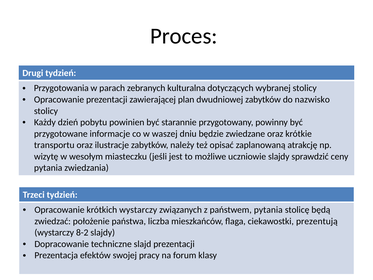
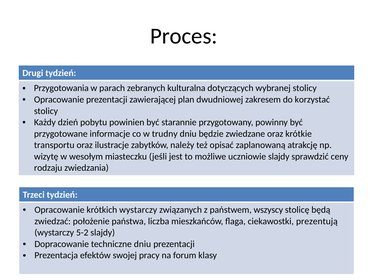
dwudniowej zabytków: zabytków -> zakresem (263, 99)
nazwisko: nazwisko -> korzystać (312, 99)
waszej: waszej -> trudny (165, 134)
pytania: pytania -> rodzaju (48, 168)
państwem pytania: pytania -> wszyscy (268, 210)
8-2: 8-2 -> 5-2 (82, 232)
techniczne slajd: slajd -> dniu (142, 244)
